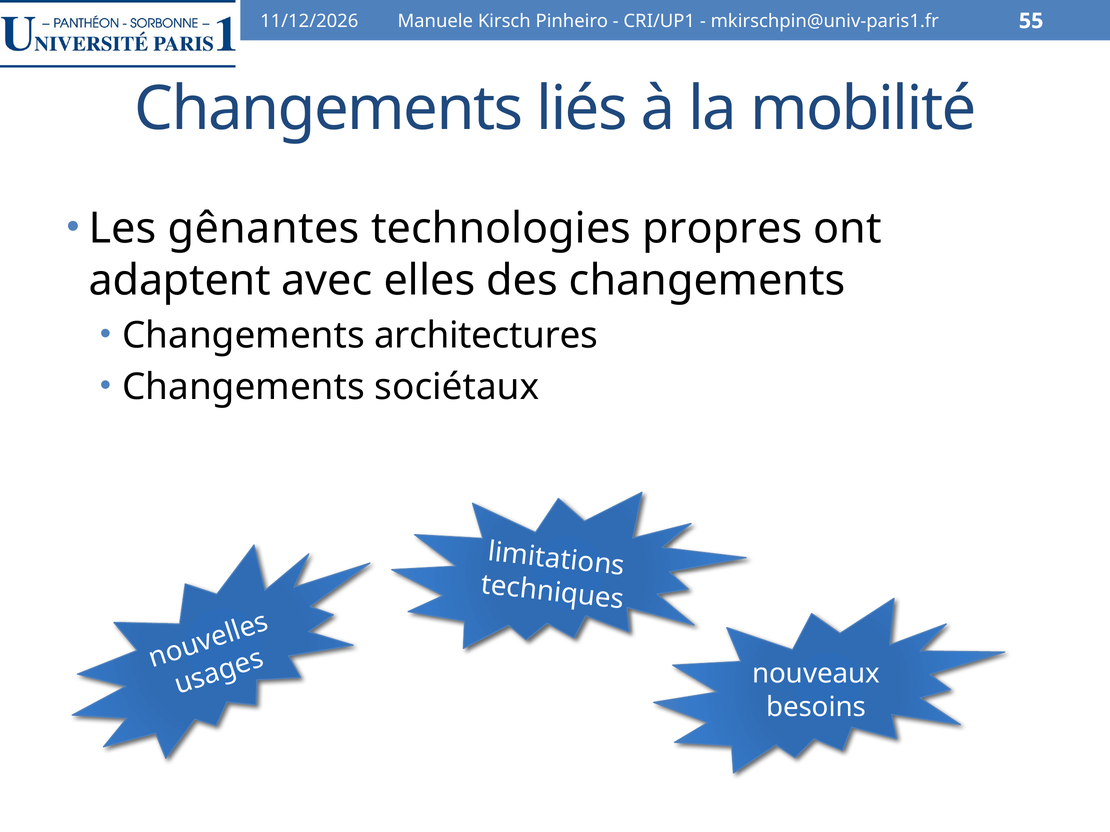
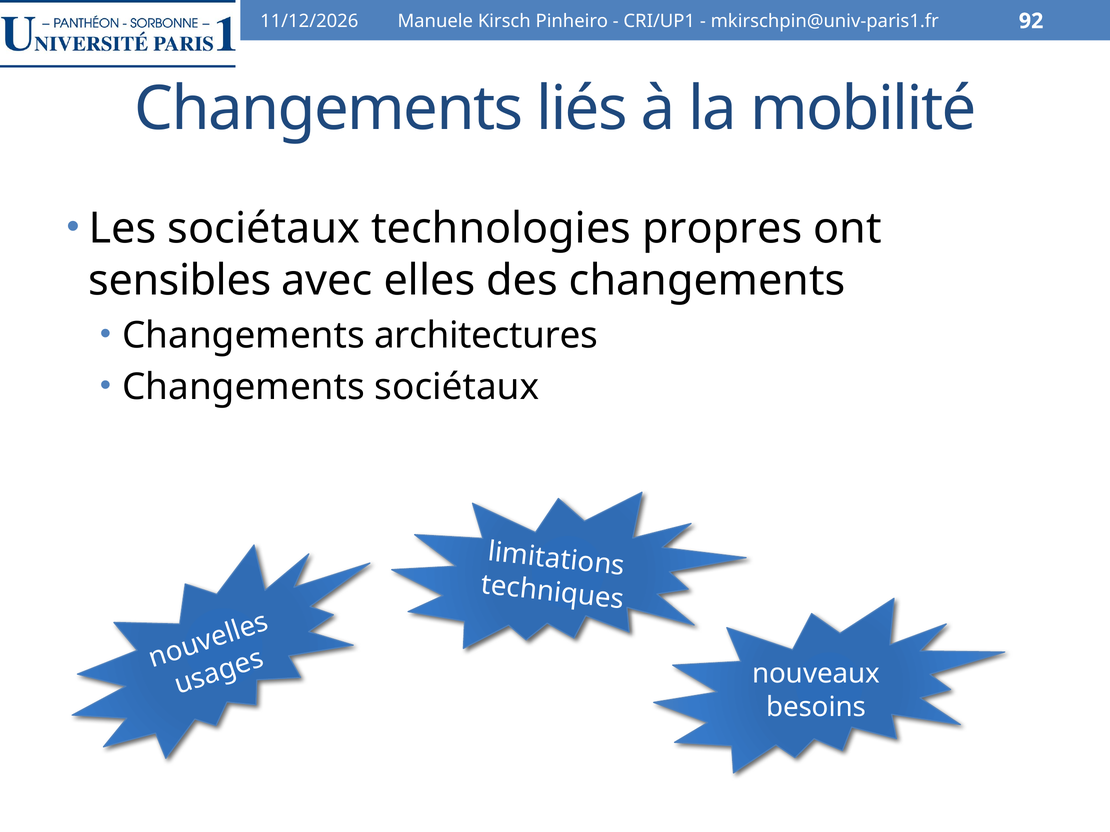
55: 55 -> 92 (1031, 21)
Les gênantes: gênantes -> sociétaux (264, 229)
adaptent: adaptent -> sensibles (180, 281)
